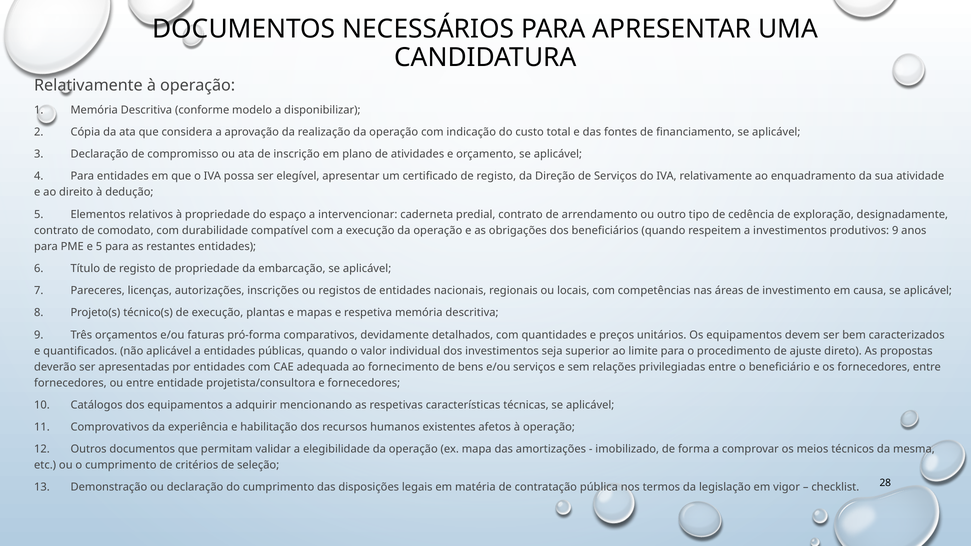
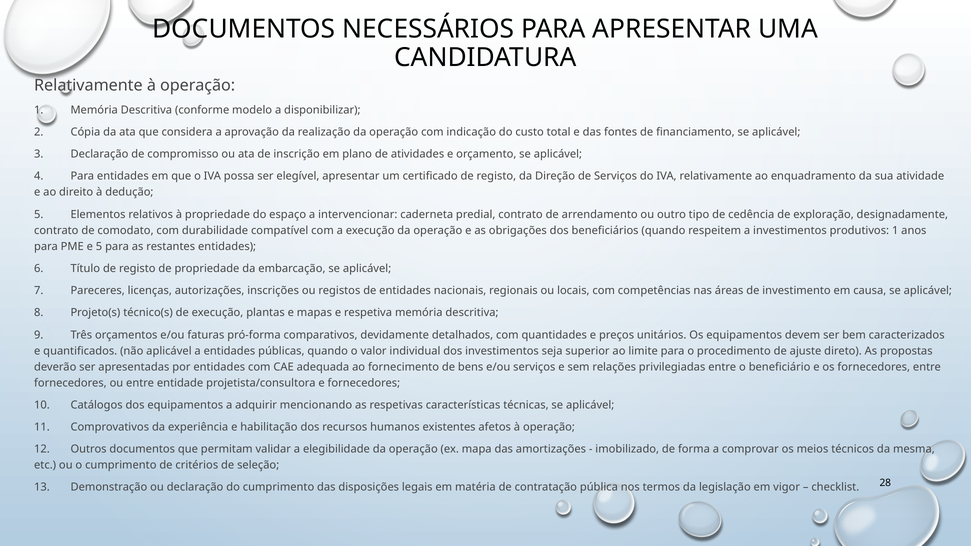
produtivos 9: 9 -> 1 (895, 231)
